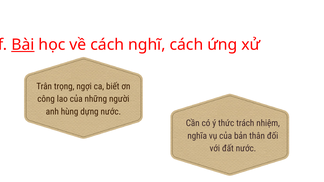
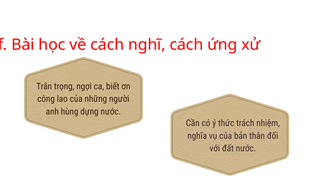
Bài underline: present -> none (23, 45)
